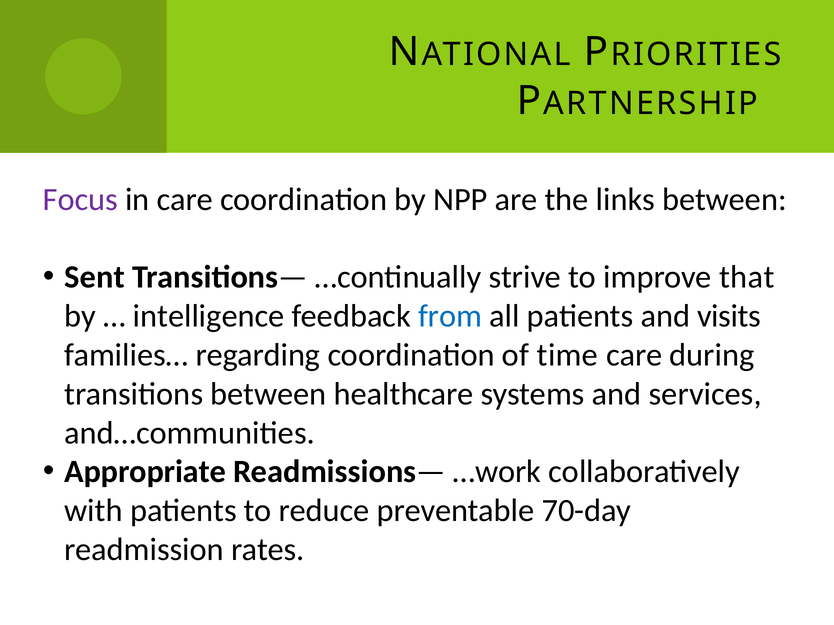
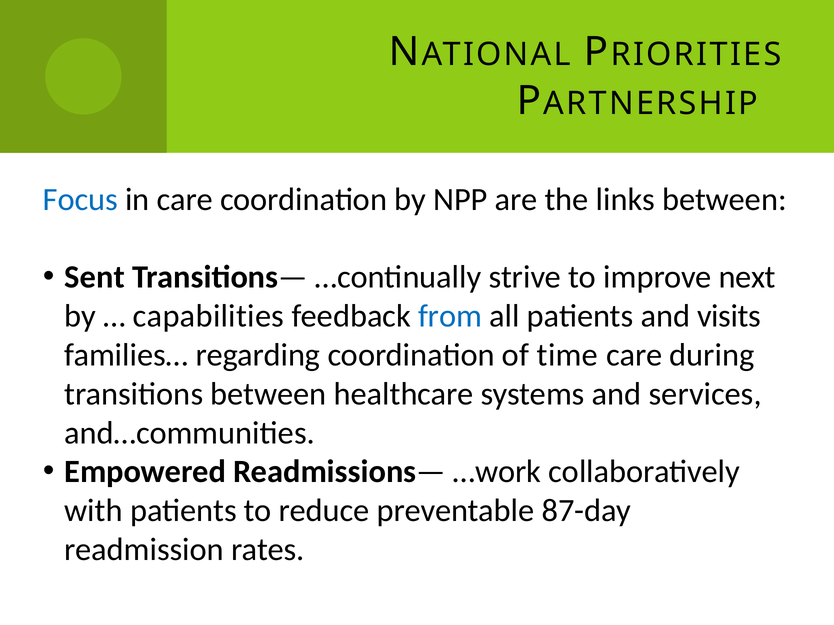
Focus colour: purple -> blue (80, 200)
that: that -> next (747, 277)
intelligence: intelligence -> capabilities (208, 316)
Appropriate: Appropriate -> Empowered (145, 472)
70-day: 70-day -> 87-day (586, 511)
